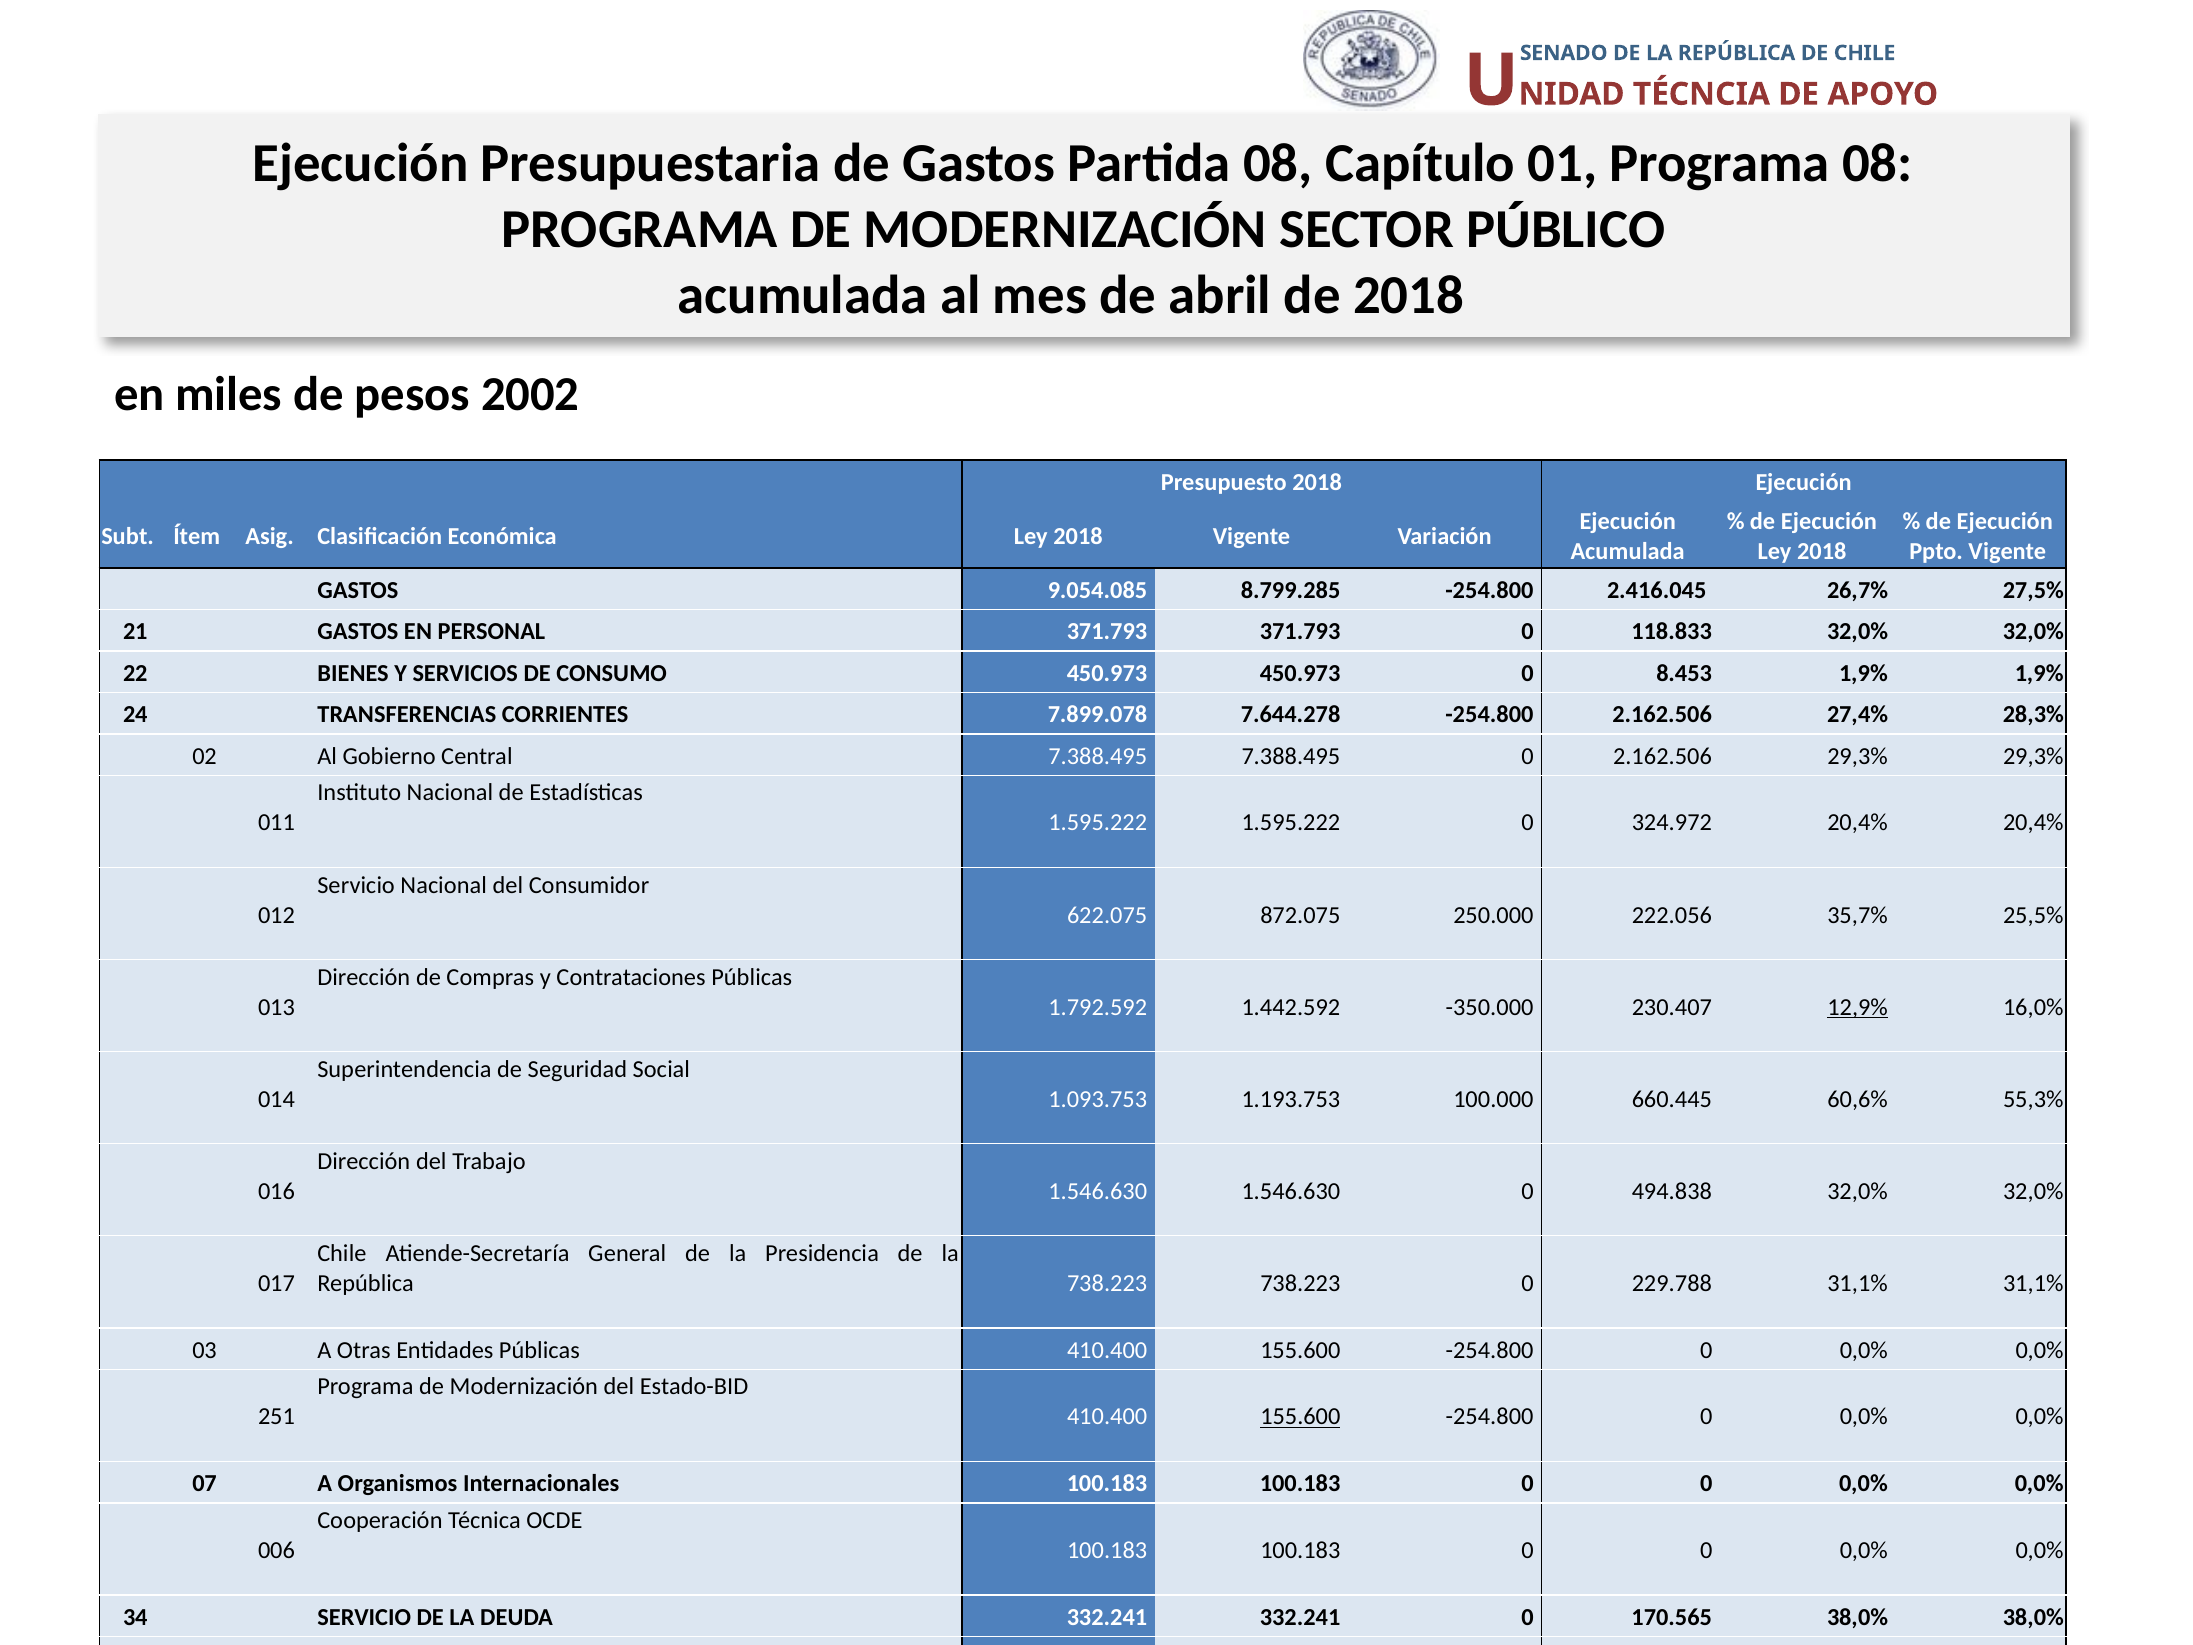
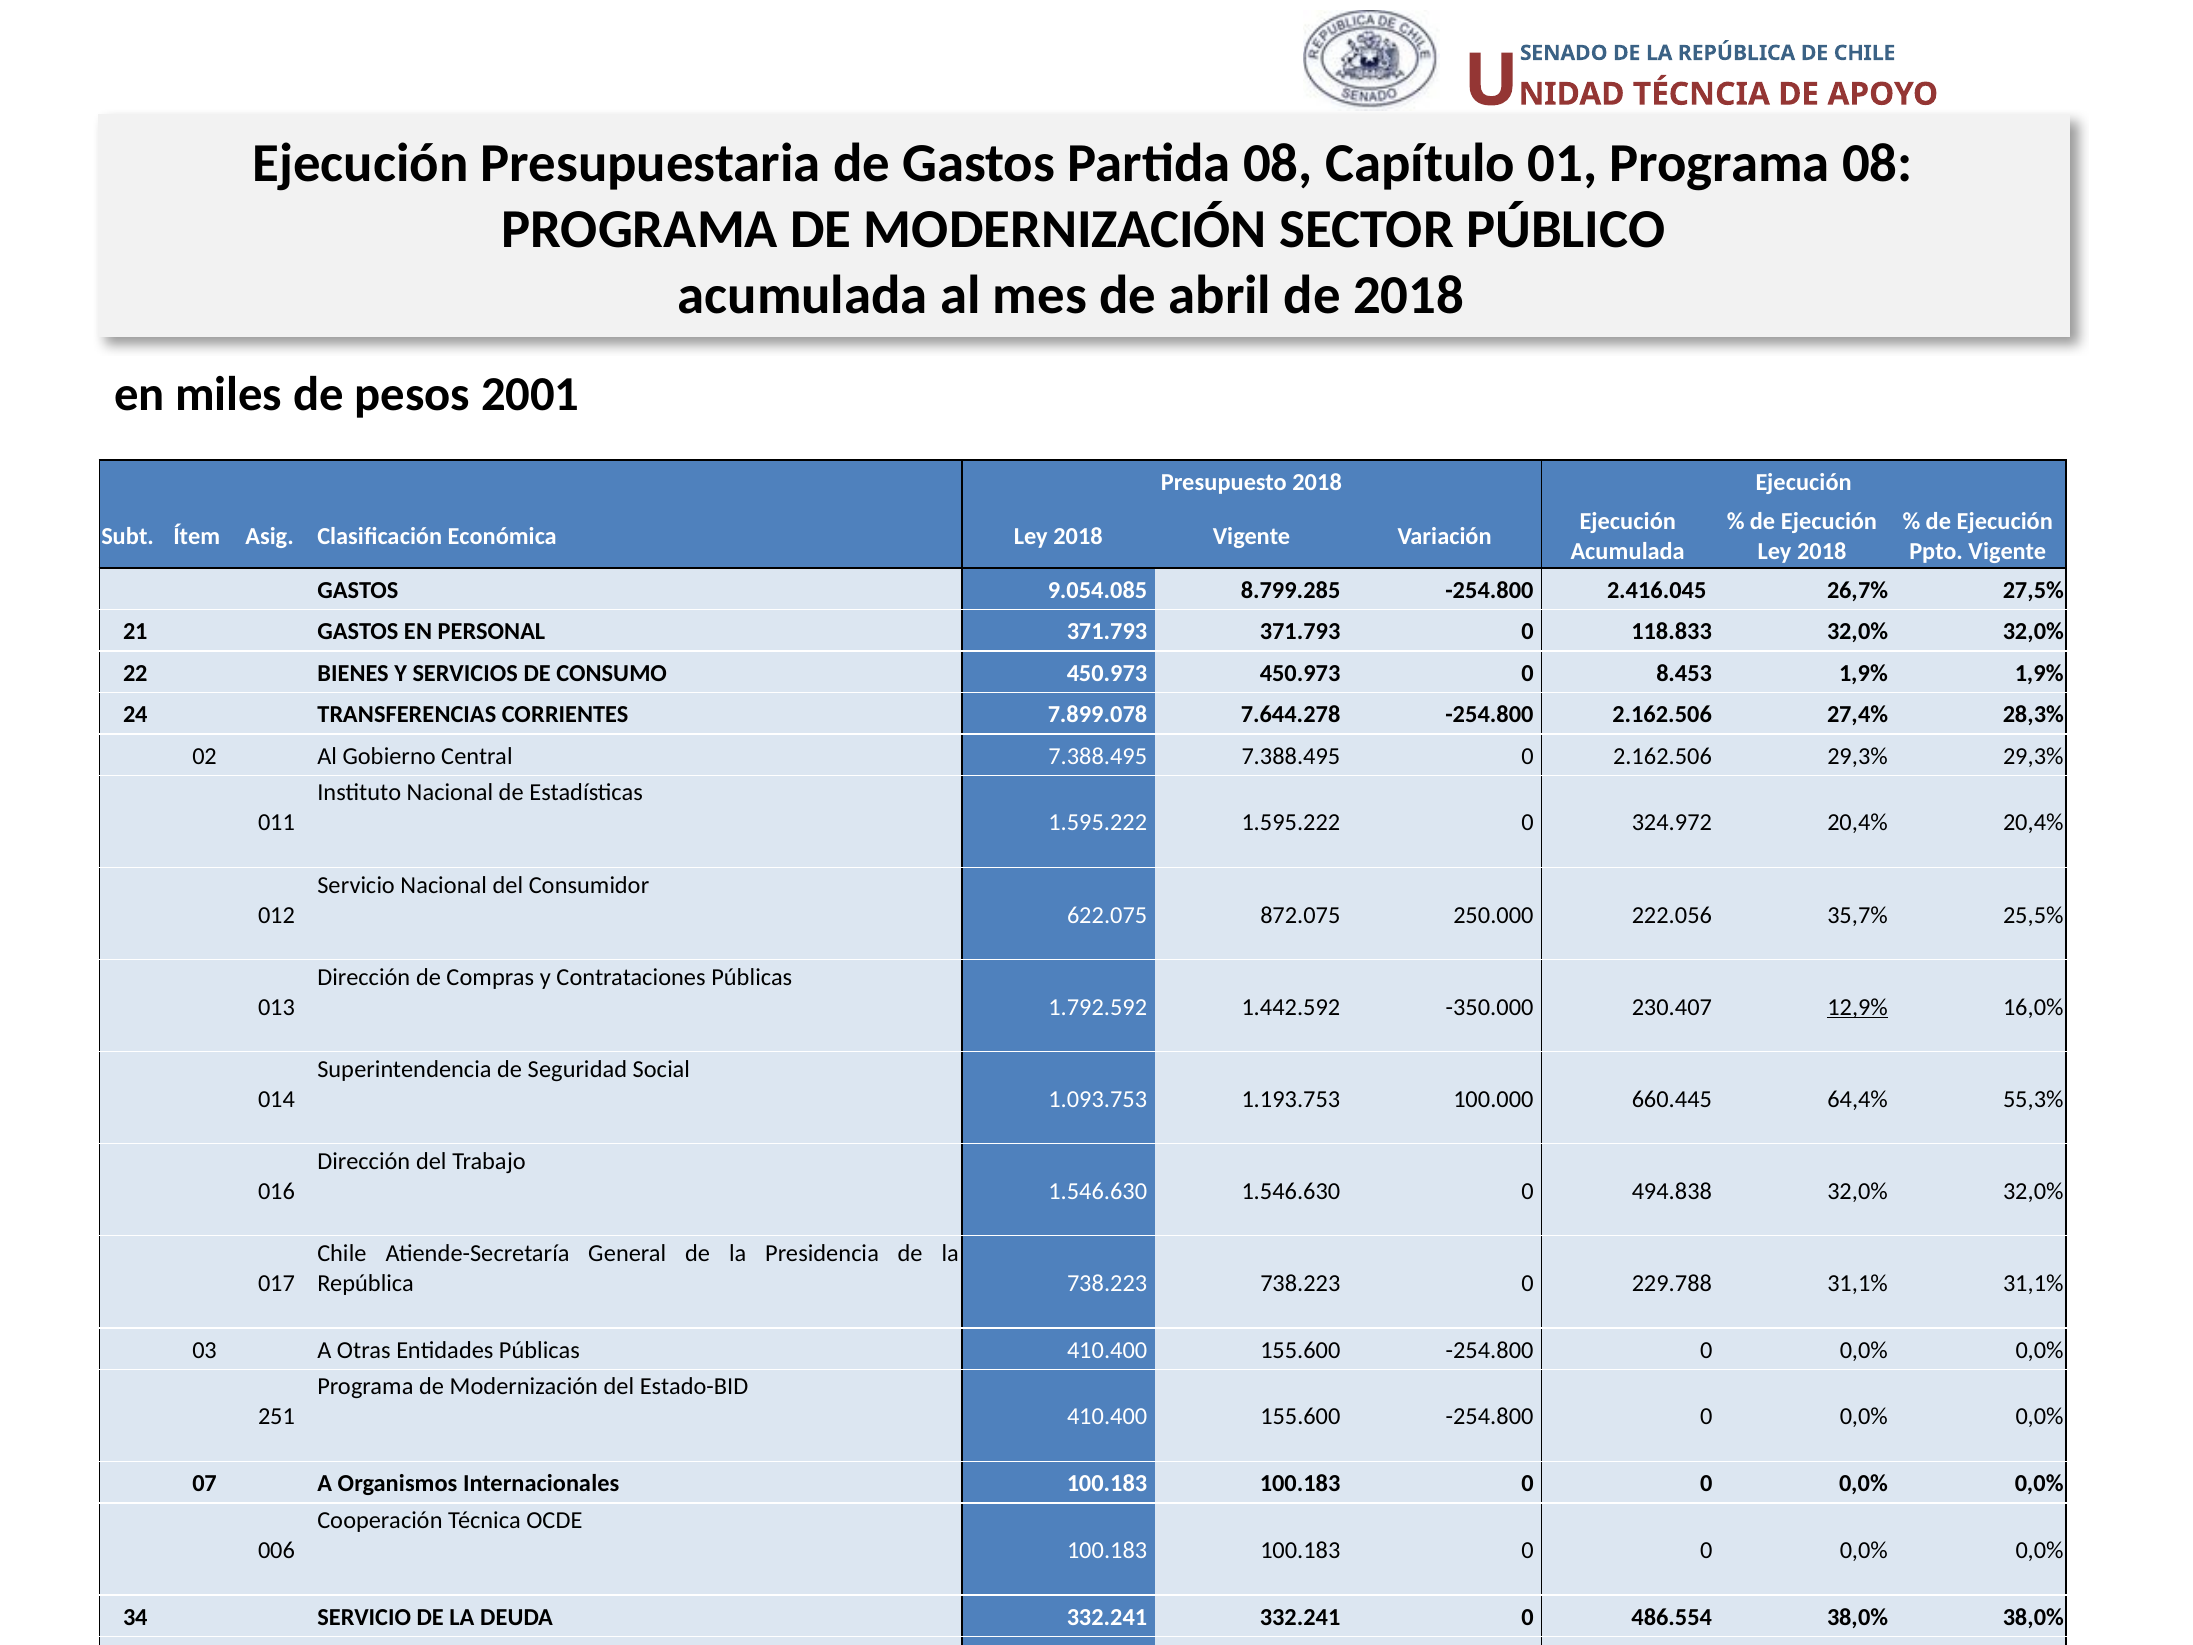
2002: 2002 -> 2001 (530, 394)
60,6%: 60,6% -> 64,4% (1858, 1099)
155.600 underline: present -> none (1300, 1417)
170.565: 170.565 -> 486.554 (1672, 1617)
